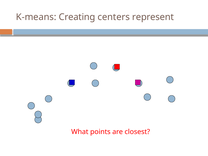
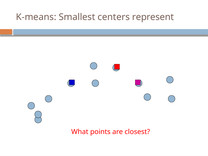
Creating: Creating -> Smallest (77, 17)
